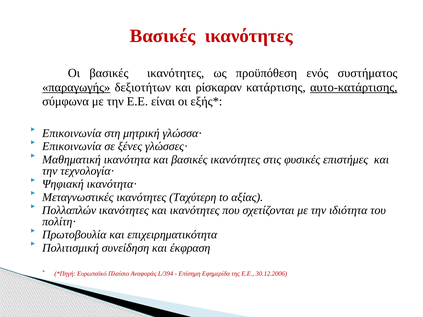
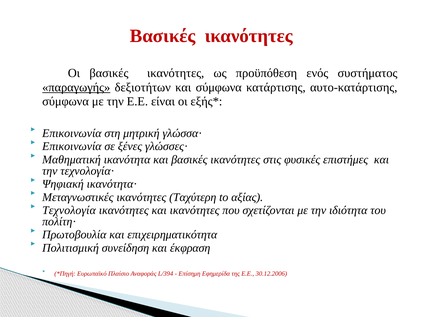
και ρίσκαραν: ρίσκαραν -> σύμφωνα (219, 87)
αυτο-κατάρτισης underline: present -> none (354, 87)
Πολλαπλών: Πολλαπλών -> Τεχνολογία (69, 210)
